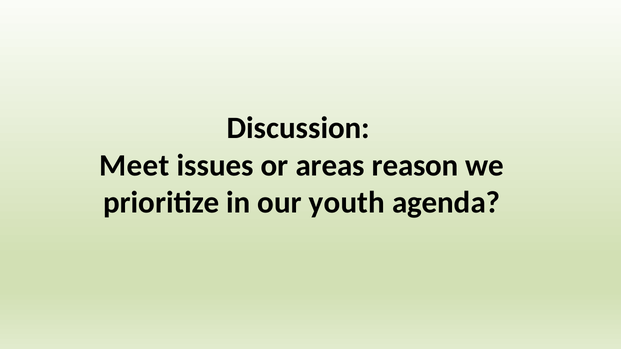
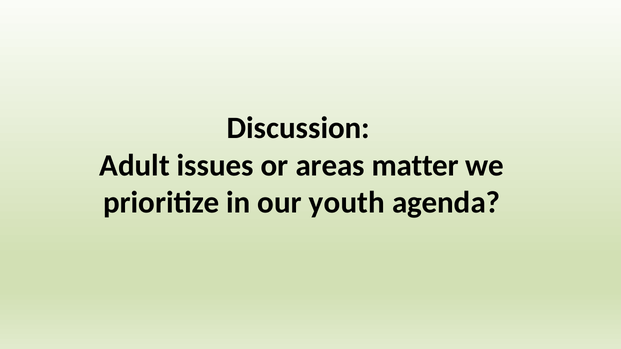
Meet: Meet -> Adult (135, 166)
reason: reason -> matter (415, 166)
